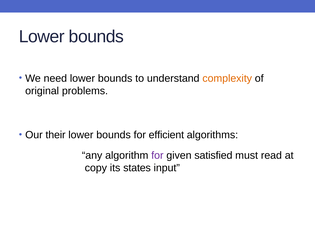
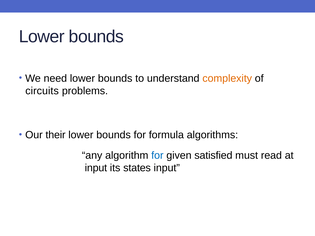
original: original -> circuits (42, 91)
efficient: efficient -> formula (166, 135)
for colour: purple -> blue (157, 156)
copy: copy -> input (96, 168)
